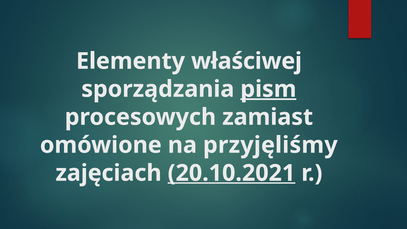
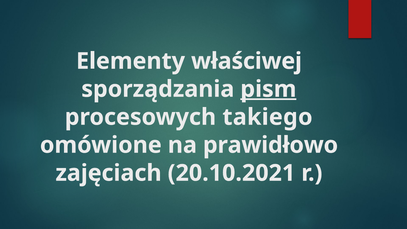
zamiast: zamiast -> takiego (268, 117)
przyjęliśmy: przyjęliśmy -> prawidłowo (271, 145)
20.10.2021 underline: present -> none (231, 173)
